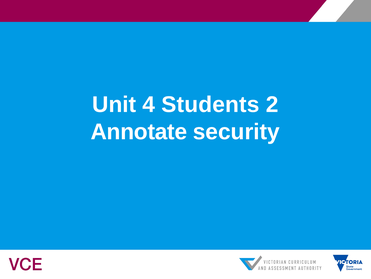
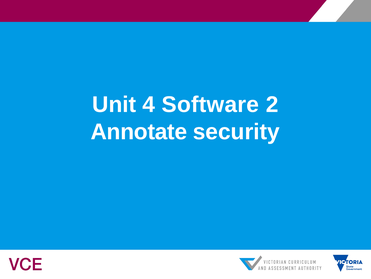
Students: Students -> Software (210, 104)
